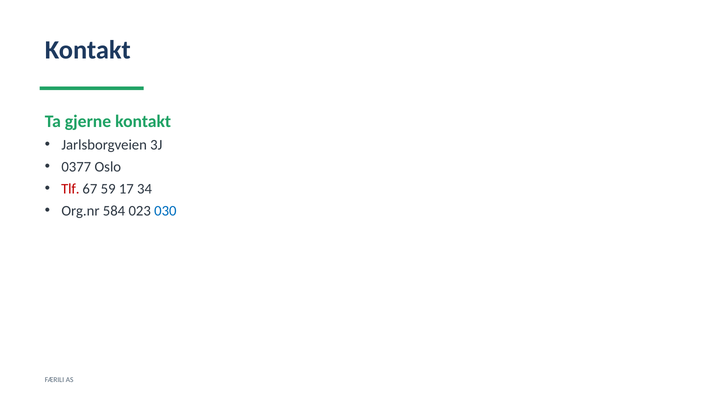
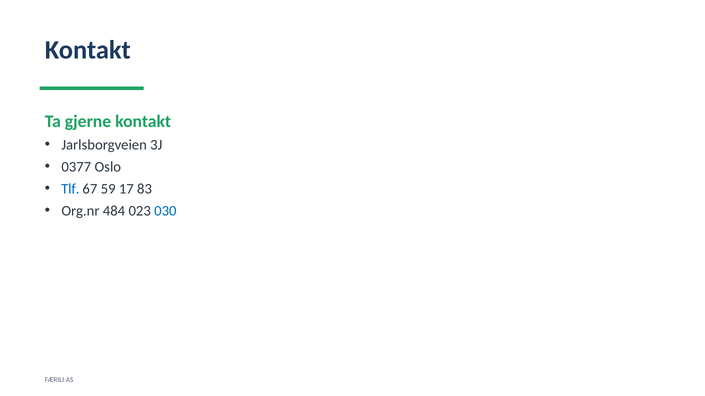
Tlf colour: red -> blue (70, 189)
34: 34 -> 83 (145, 189)
584: 584 -> 484 (114, 211)
